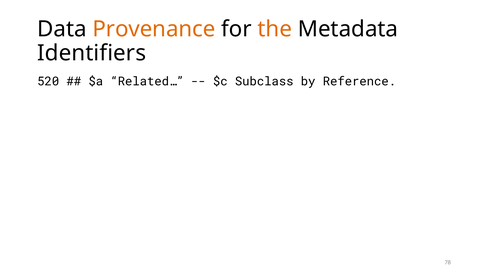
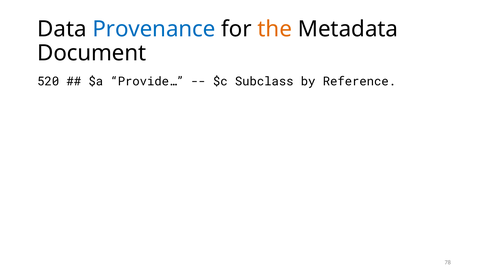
Provenance colour: orange -> blue (154, 29)
Identifiers: Identifiers -> Document (92, 53)
Related…: Related… -> Provide… (147, 81)
